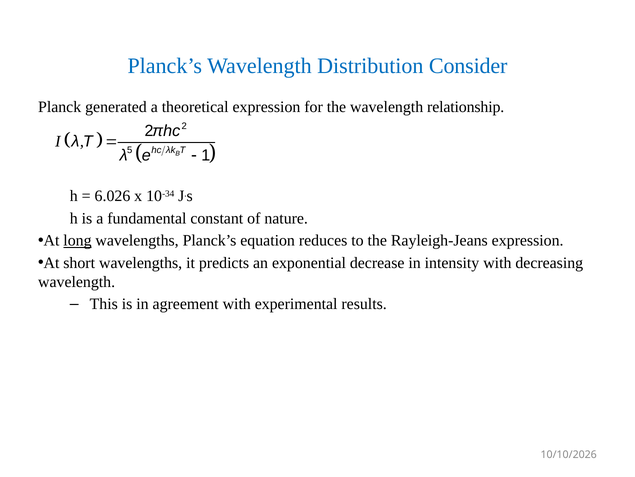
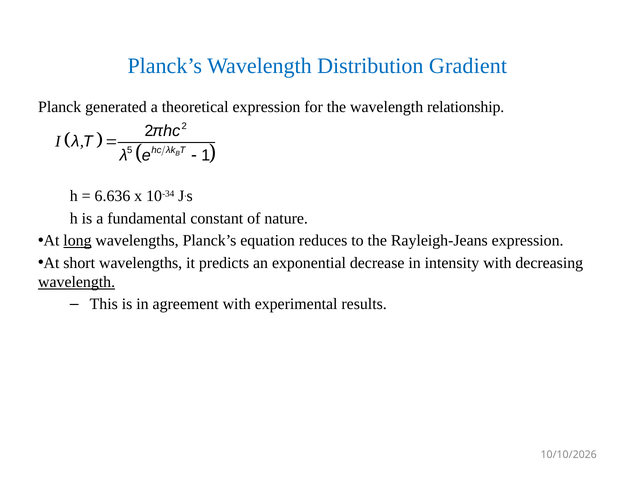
Consider: Consider -> Gradient (468, 66)
6.026: 6.026 -> 6.636 (112, 196)
wavelength underline: none -> present (77, 282)
